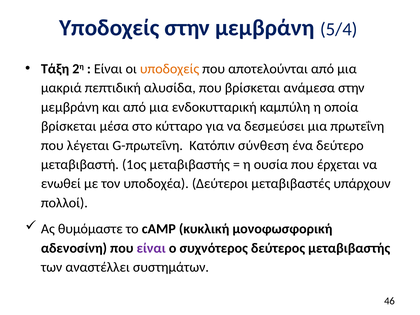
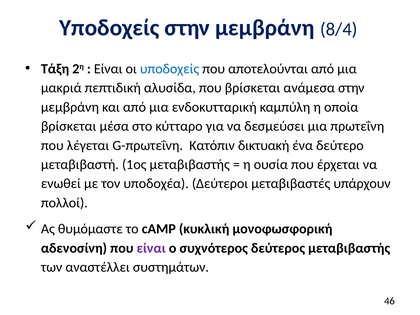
5/4: 5/4 -> 8/4 (339, 29)
υποδοχείς colour: orange -> blue (170, 69)
σύνθεση: σύνθεση -> δικτυακή (264, 145)
